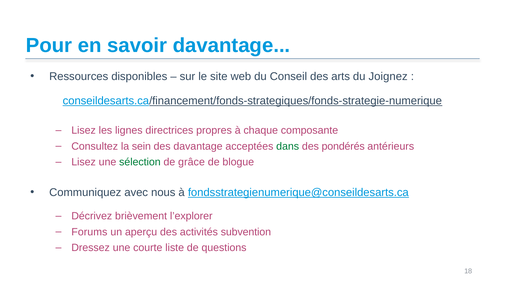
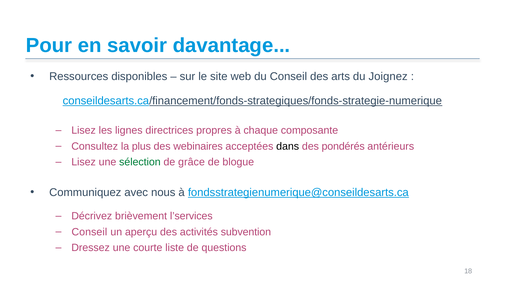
sein: sein -> plus (141, 146)
des davantage: davantage -> webinaires (198, 146)
dans colour: green -> black (288, 146)
l’explorer: l’explorer -> l’services (191, 216)
Forums: Forums -> Conseil (89, 232)
